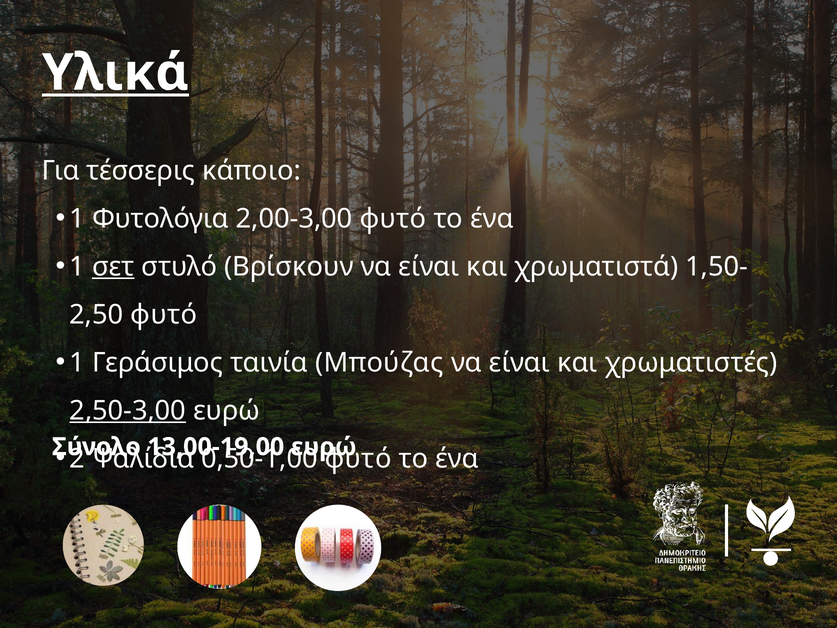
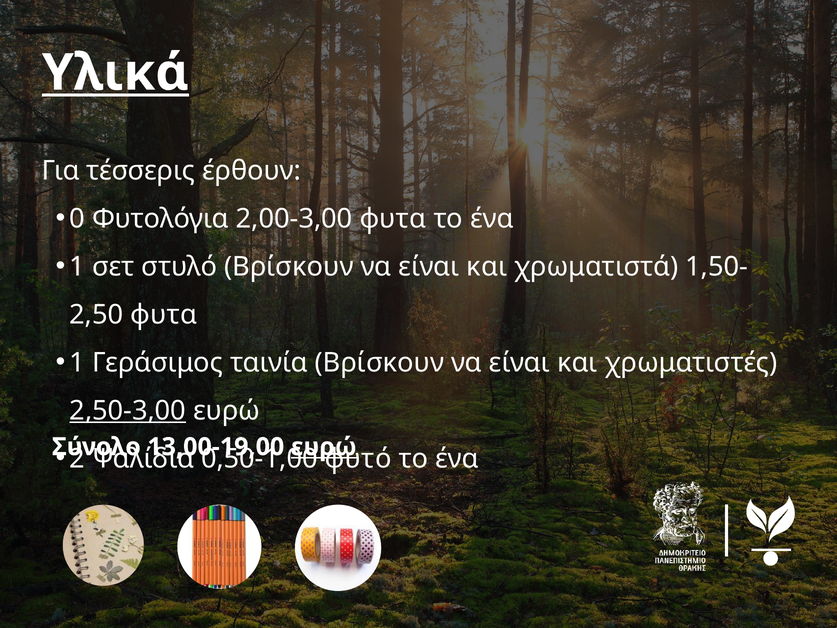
κάποιο: κάποιο -> έρθουν (252, 171)
1: 1 -> 0 (77, 219)
2,00-3,00 φυτό: φυτό -> φυτα (393, 219)
σετ underline: present -> none (113, 267)
φυτό: φυτό -> φυτα (164, 315)
ταινία Μπούζας: Μπούζας -> Βρίσκουν (379, 362)
ευρώ underline: none -> present (324, 447)
